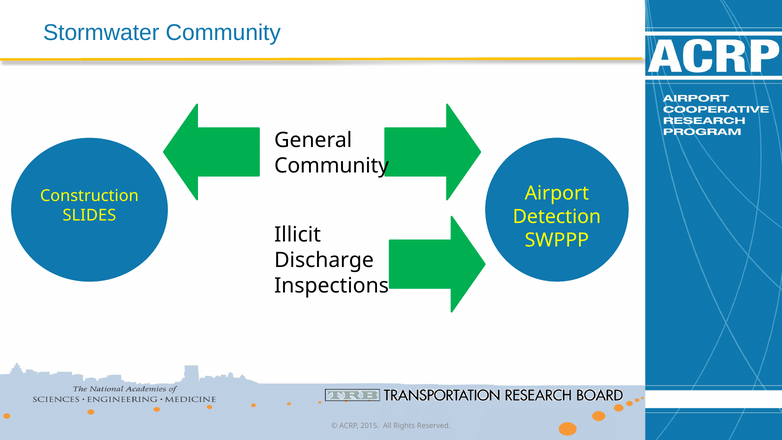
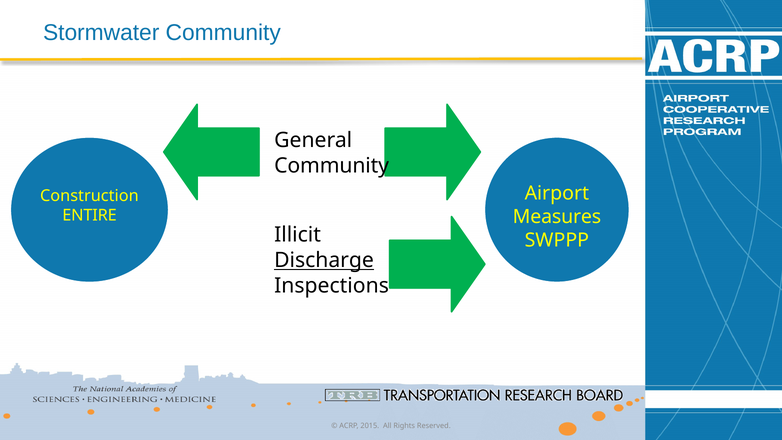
SLIDES: SLIDES -> ENTIRE (90, 215)
Detection: Detection -> Measures (557, 217)
Discharge underline: none -> present (324, 260)
